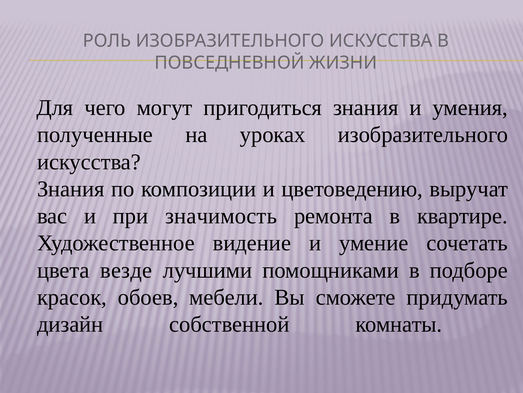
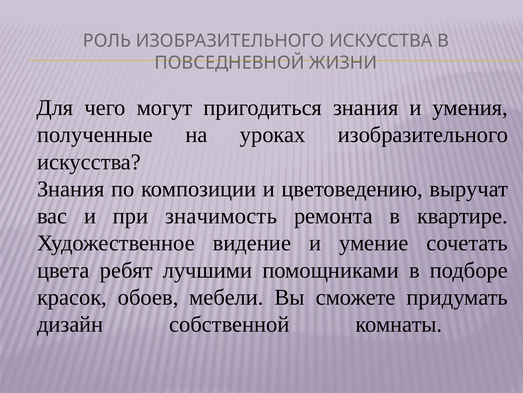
везде: везде -> ребят (126, 270)
